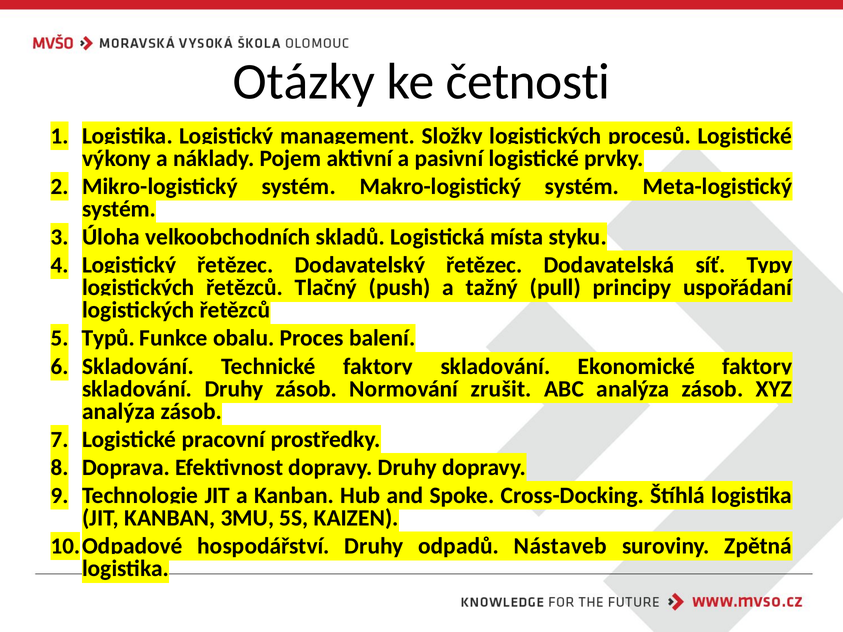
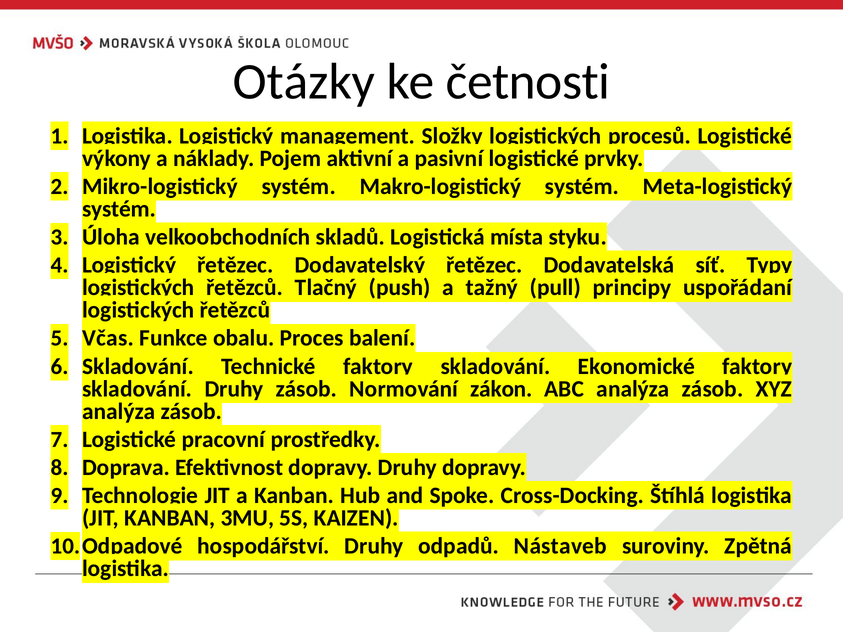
Typů: Typů -> Včas (108, 338)
zrušit: zrušit -> zákon (501, 389)
